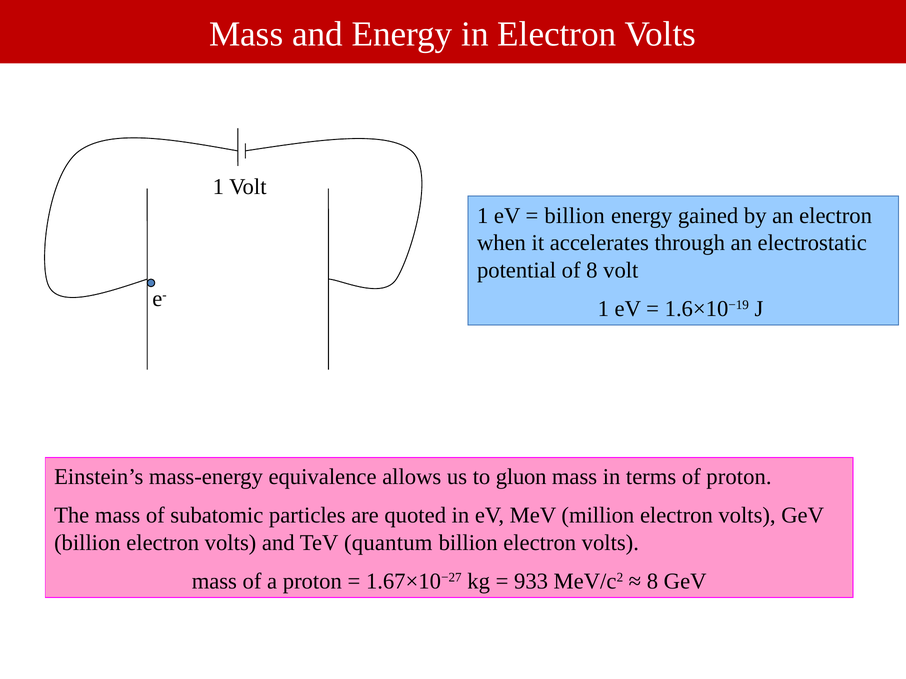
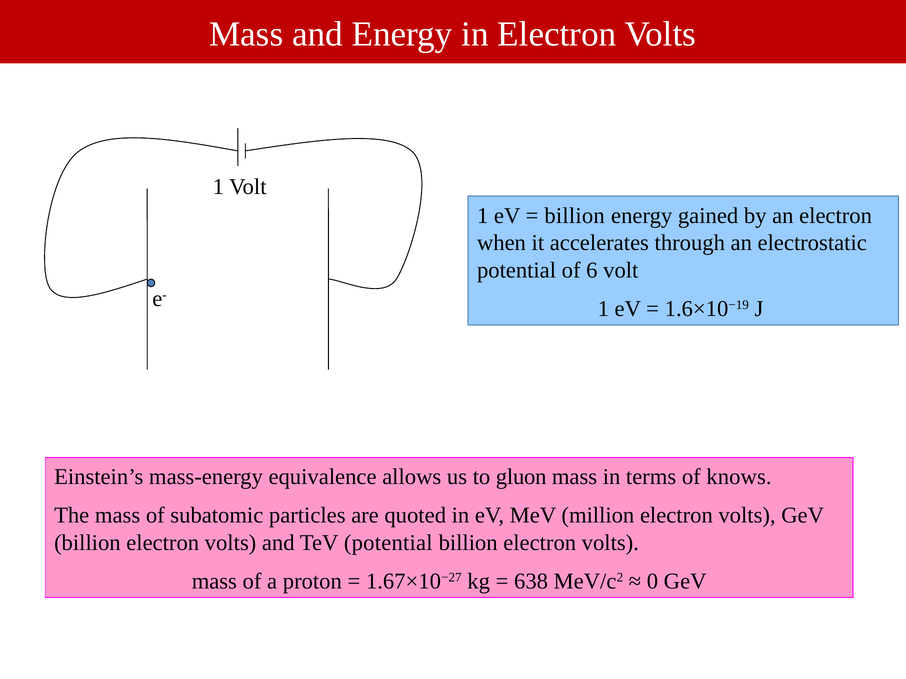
of 8: 8 -> 6 (592, 270)
of proton: proton -> knows (739, 477)
TeV quantum: quantum -> potential (388, 543)
933: 933 -> 638 (531, 582)
8: 8 -> 0 (652, 582)
